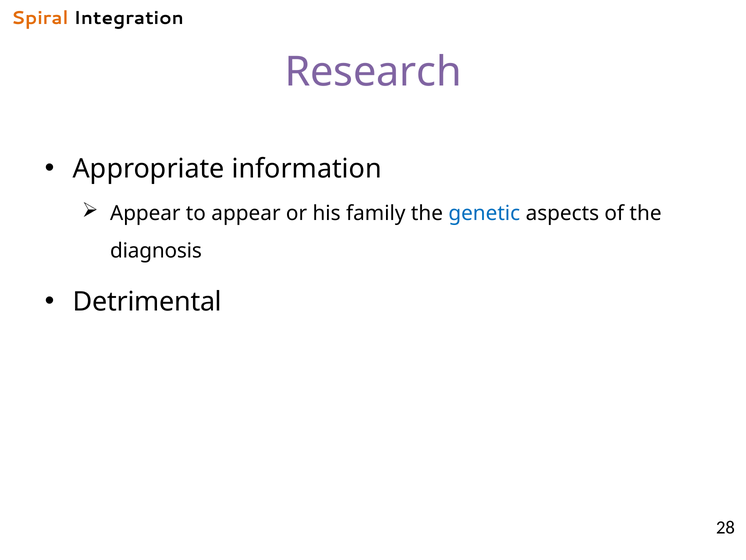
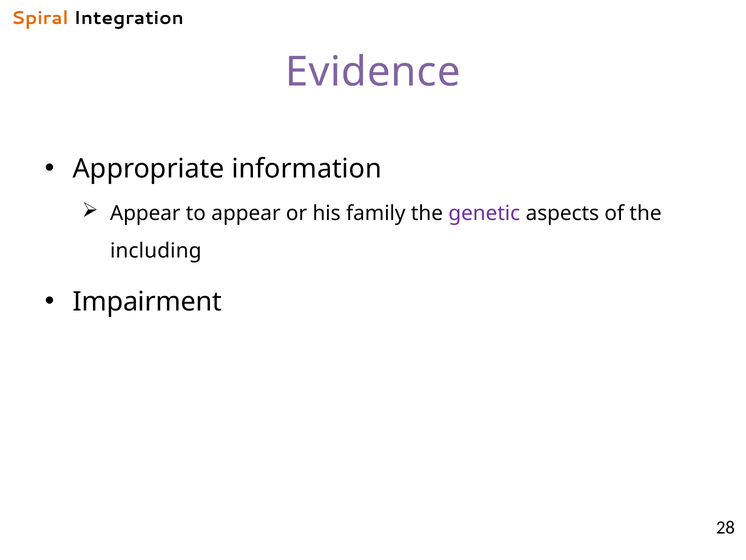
Research: Research -> Evidence (373, 72)
genetic colour: blue -> purple (484, 213)
diagnosis: diagnosis -> including (156, 251)
Detrimental: Detrimental -> Impairment (147, 301)
